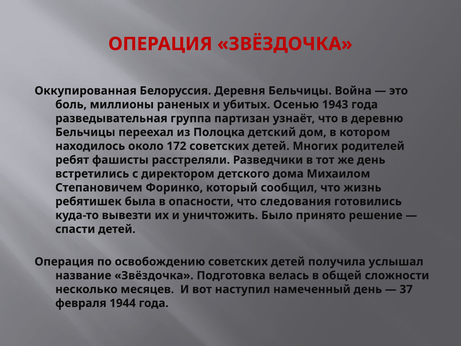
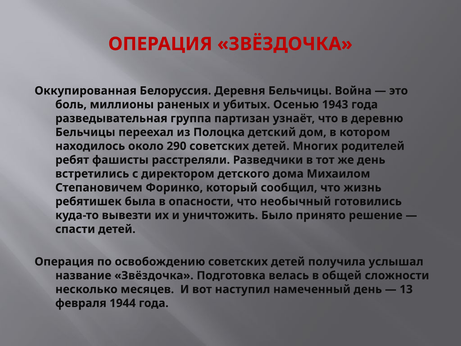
172: 172 -> 290 (176, 146)
следования: следования -> необычный (295, 201)
37: 37 -> 13 (406, 289)
